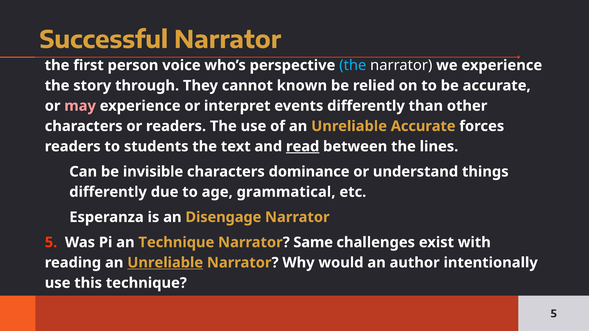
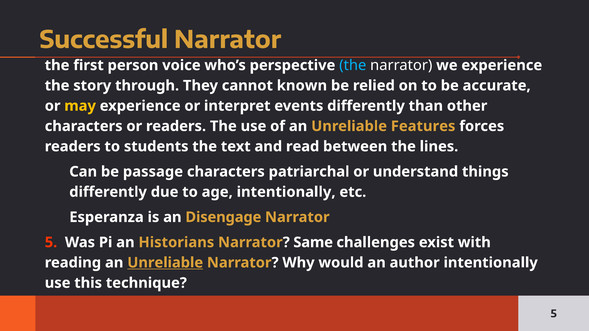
may colour: pink -> yellow (80, 106)
Unreliable Accurate: Accurate -> Features (423, 126)
read underline: present -> none (303, 147)
invisible: invisible -> passage (153, 172)
dominance: dominance -> patriarchal (309, 172)
age grammatical: grammatical -> intentionally (286, 192)
an Technique: Technique -> Historians (176, 243)
